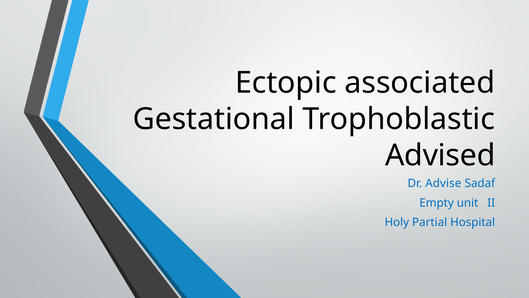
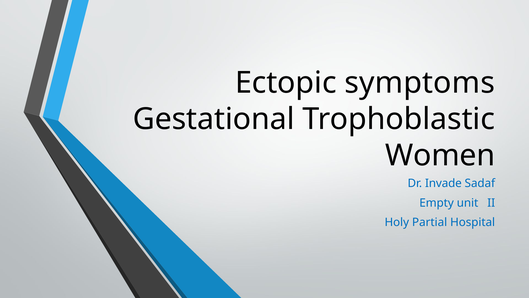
associated: associated -> symptoms (420, 83)
Advised: Advised -> Women (440, 155)
Advise: Advise -> Invade (443, 183)
